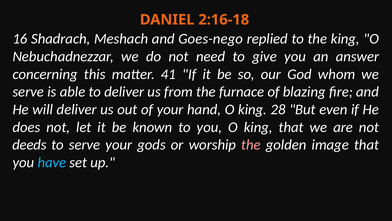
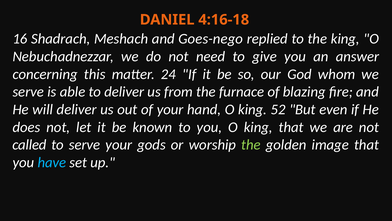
2:16-18: 2:16-18 -> 4:16-18 (224, 20)
41: 41 -> 24 (168, 74)
28: 28 -> 52 (278, 109)
deeds: deeds -> called (29, 145)
the colour: pink -> light green (251, 145)
